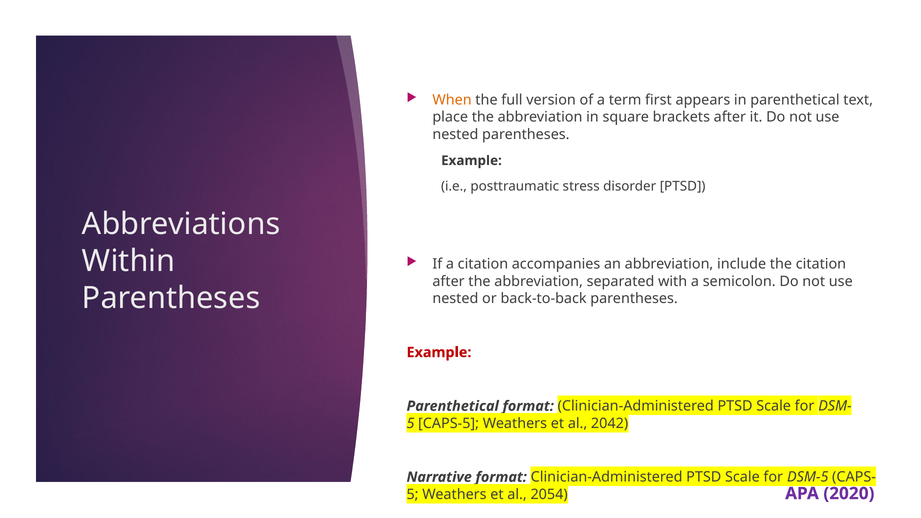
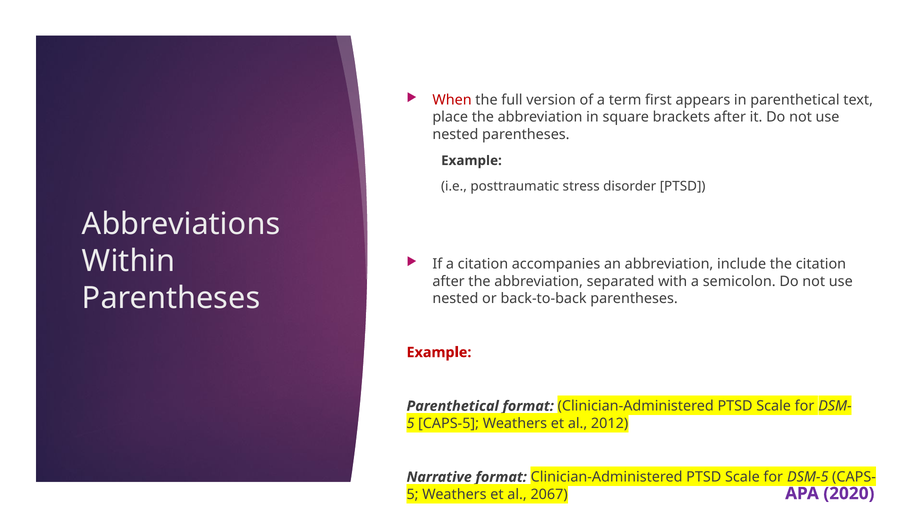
When colour: orange -> red (452, 100)
2042: 2042 -> 2012 (610, 423)
2054: 2054 -> 2067 (549, 494)
